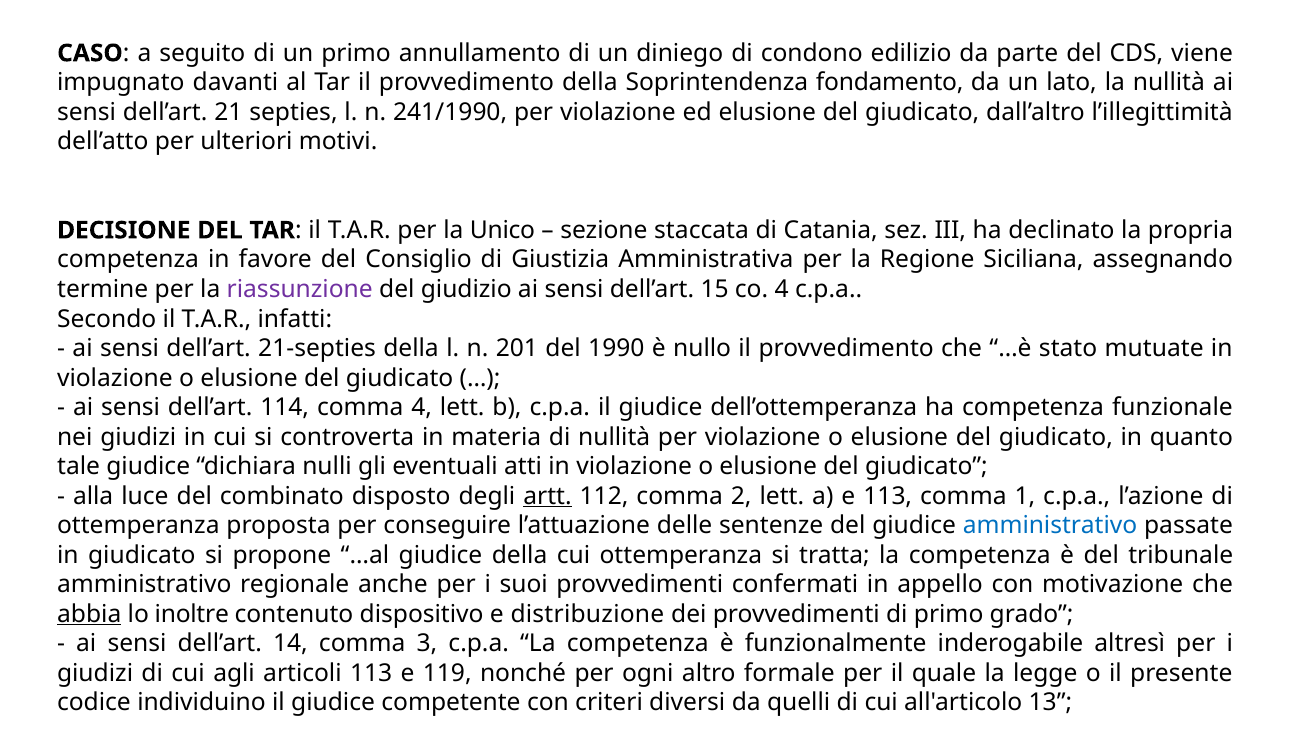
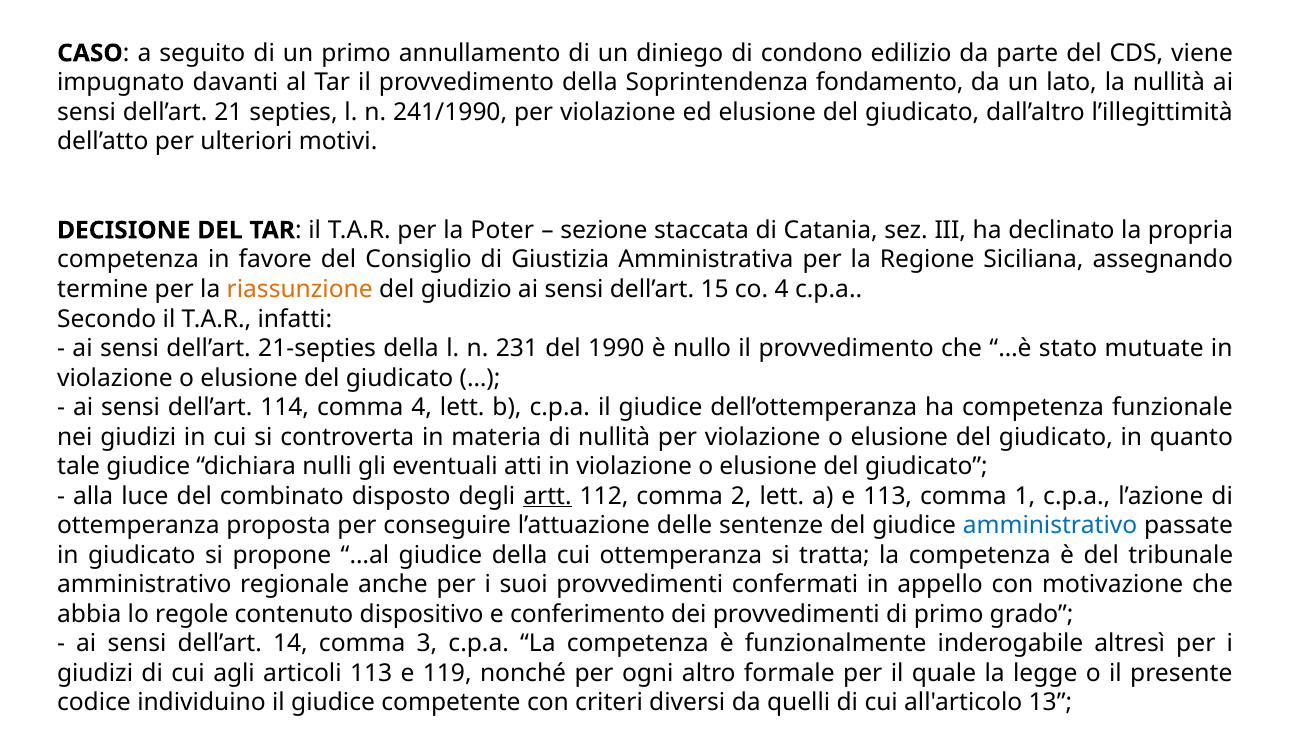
Unico: Unico -> Poter (502, 230)
riassunzione colour: purple -> orange (300, 289)
201: 201 -> 231 (517, 348)
abbia underline: present -> none (89, 614)
inoltre: inoltre -> regole (192, 614)
distribuzione: distribuzione -> conferimento (588, 614)
